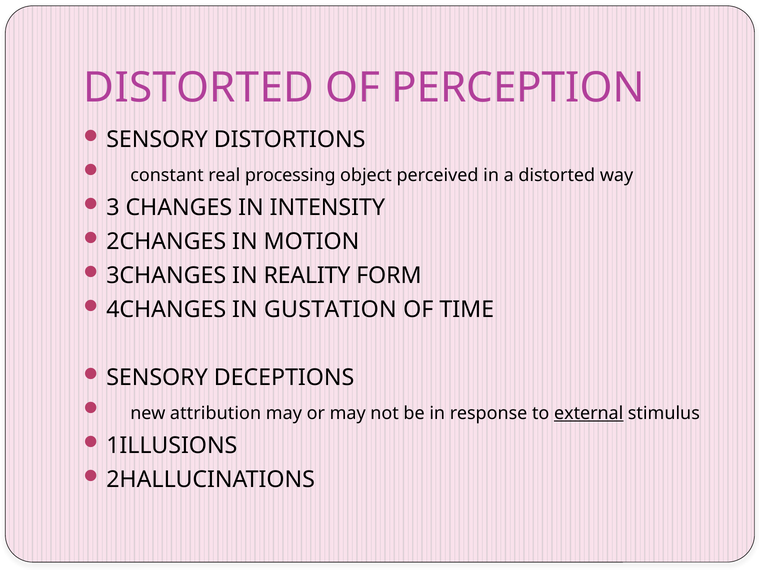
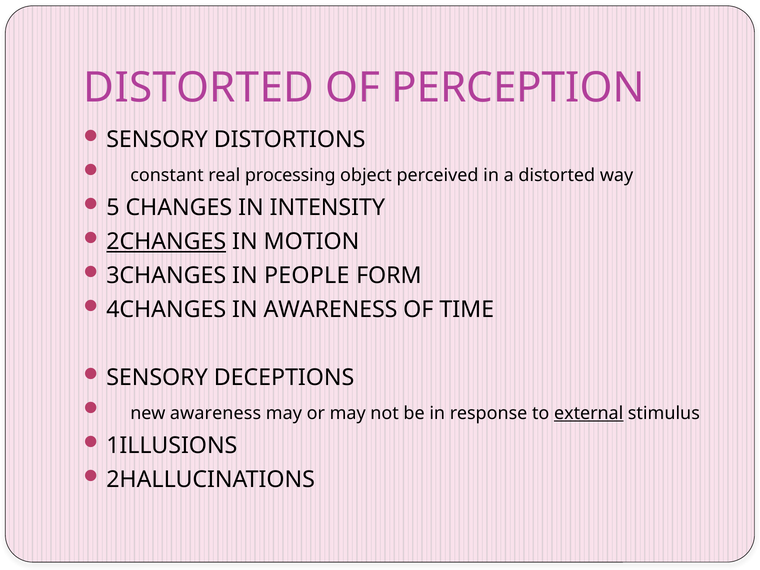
3: 3 -> 5 (113, 208)
2CHANGES underline: none -> present (166, 242)
REALITY: REALITY -> PEOPLE (307, 276)
IN GUSTATION: GUSTATION -> AWARENESS (331, 310)
new attribution: attribution -> awareness (216, 413)
